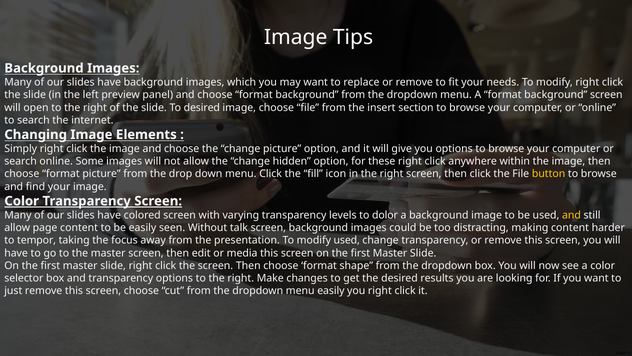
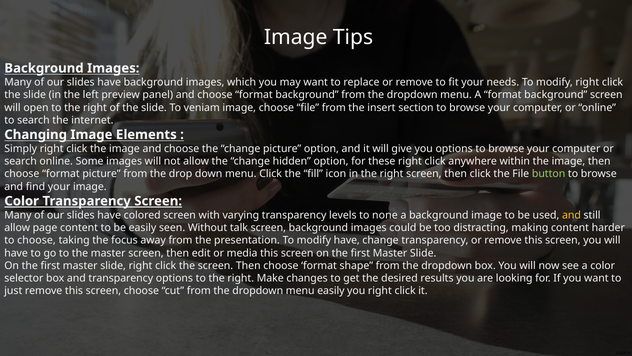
To desired: desired -> veniam (202, 107)
button colour: yellow -> light green (549, 174)
dolor: dolor -> none (385, 215)
to tempor: tempor -> choose (36, 240)
modify used: used -> have (347, 240)
